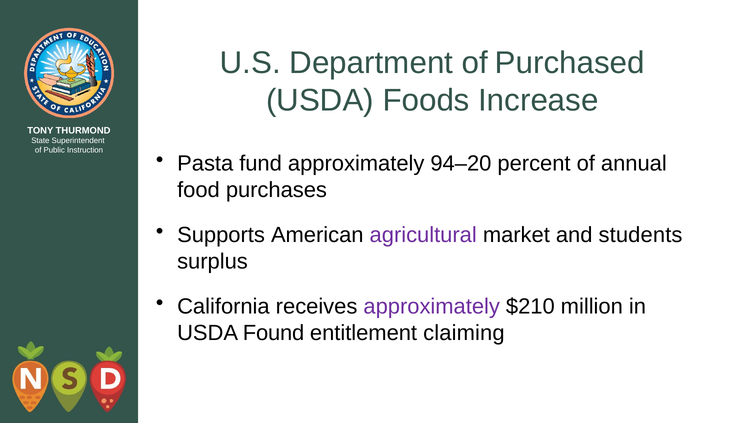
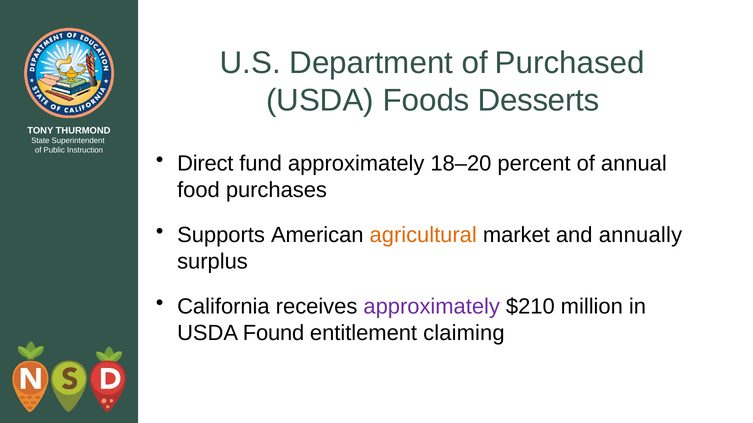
Increase: Increase -> Desserts (539, 100)
Pasta: Pasta -> Direct (205, 164)
94–20: 94–20 -> 18–20 (461, 164)
agricultural colour: purple -> orange (423, 235)
students: students -> annually (640, 235)
